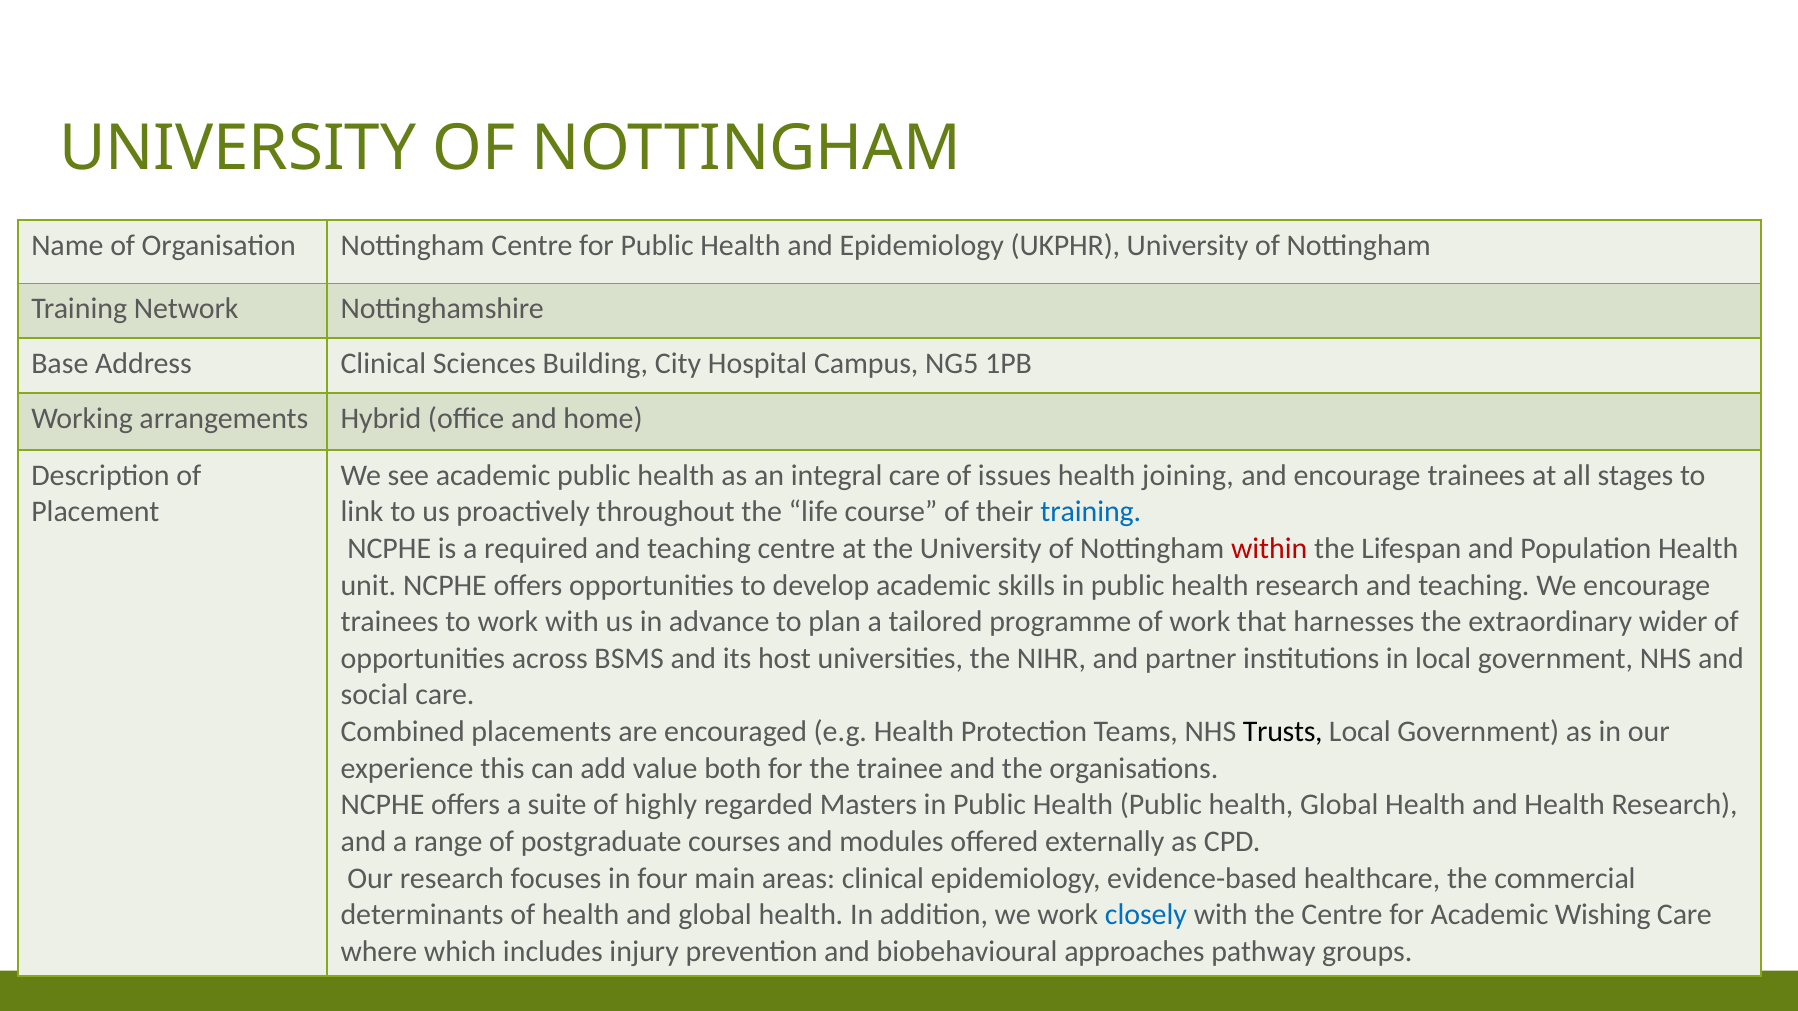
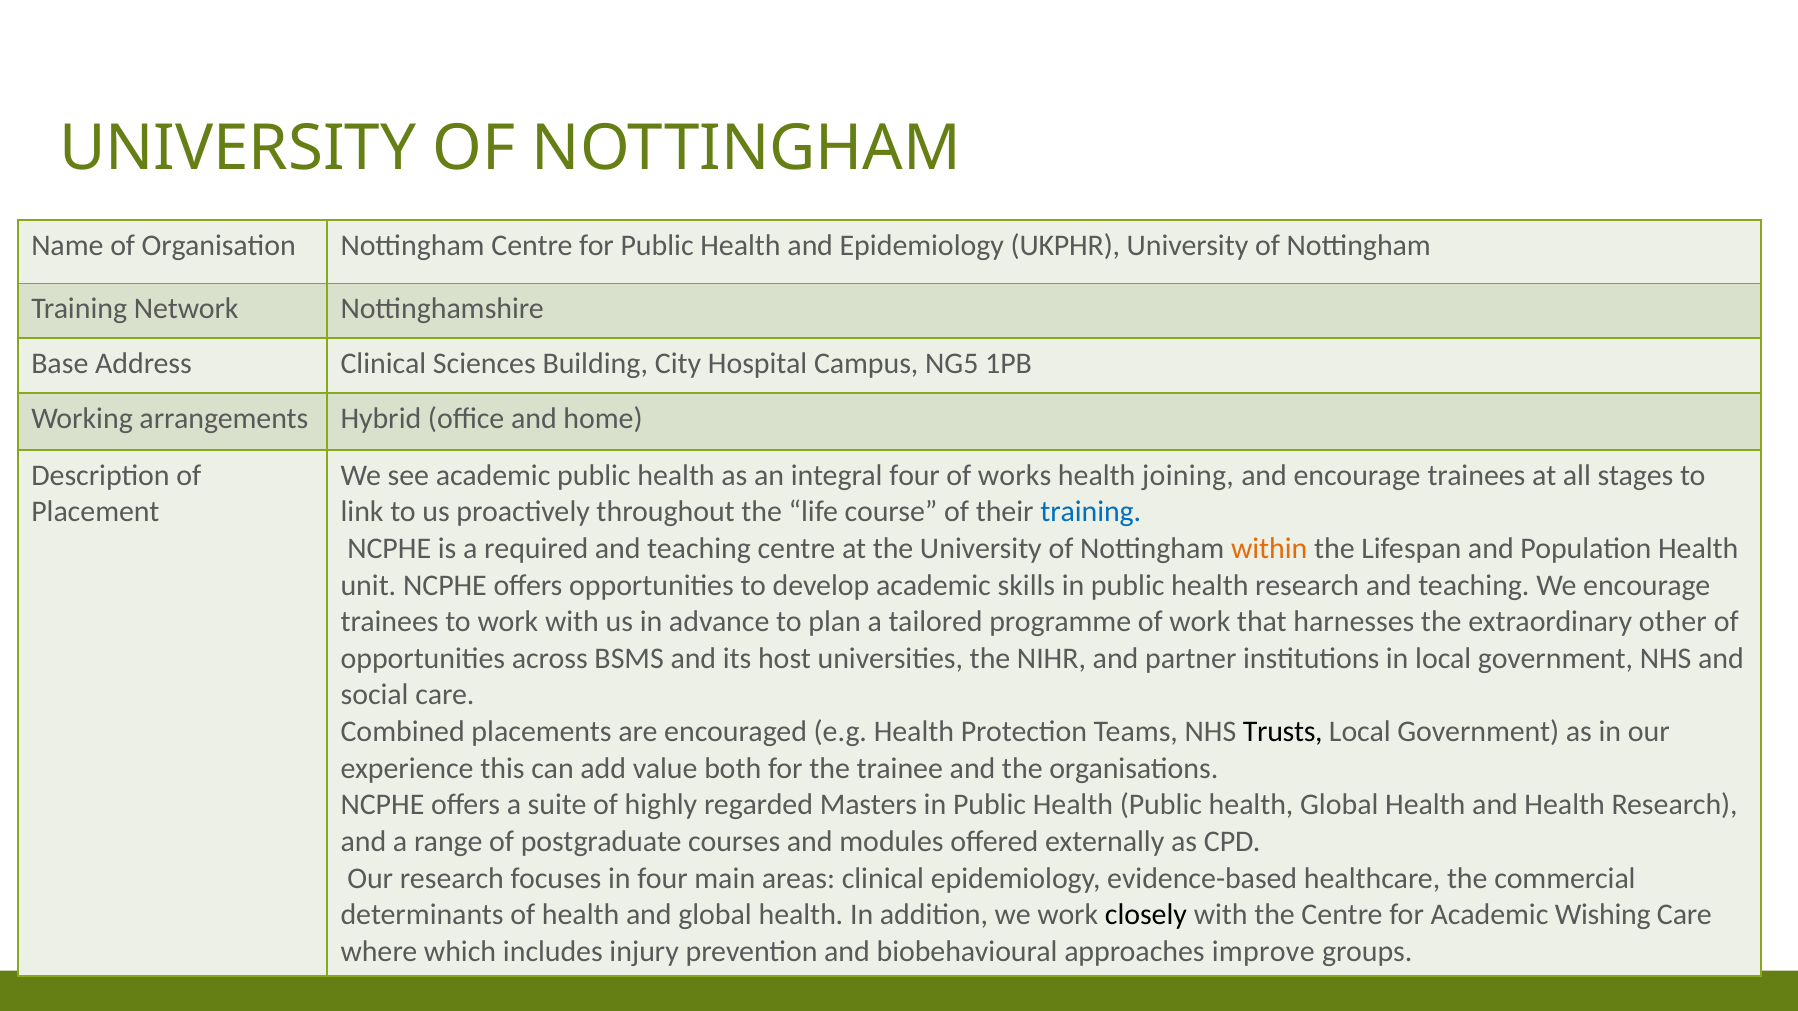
integral care: care -> four (915, 476)
issues: issues -> works (1015, 476)
within colour: red -> orange (1269, 549)
wider: wider -> other (1673, 622)
closely colour: blue -> black (1146, 915)
pathway: pathway -> improve (1263, 952)
